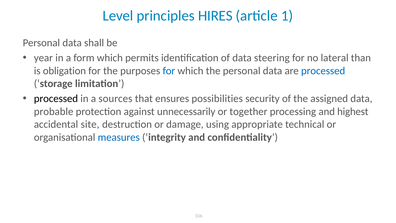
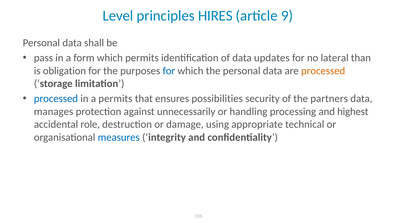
1: 1 -> 9 (287, 16)
year: year -> pass (43, 58)
steering: steering -> updates (272, 58)
processed colour: blue -> orange (323, 71)
processed colour: black -> blue (56, 99)
a sources: sources -> permits (115, 99)
assigned: assigned -> partners (329, 99)
probable: probable -> manages (54, 111)
together: together -> handling (248, 111)
site: site -> role (90, 124)
